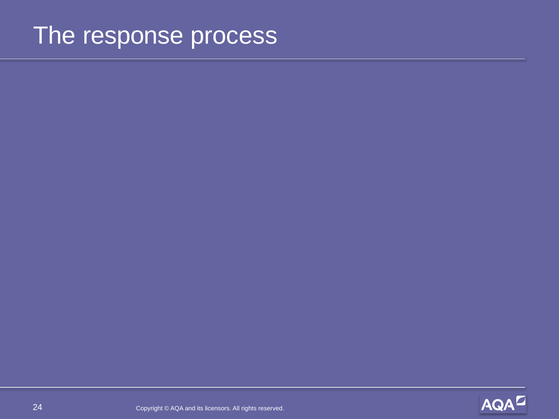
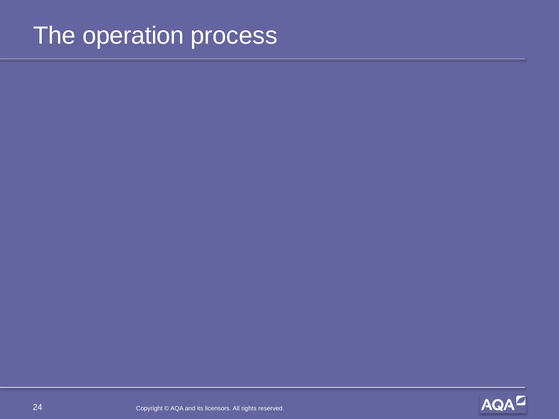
response: response -> operation (133, 36)
